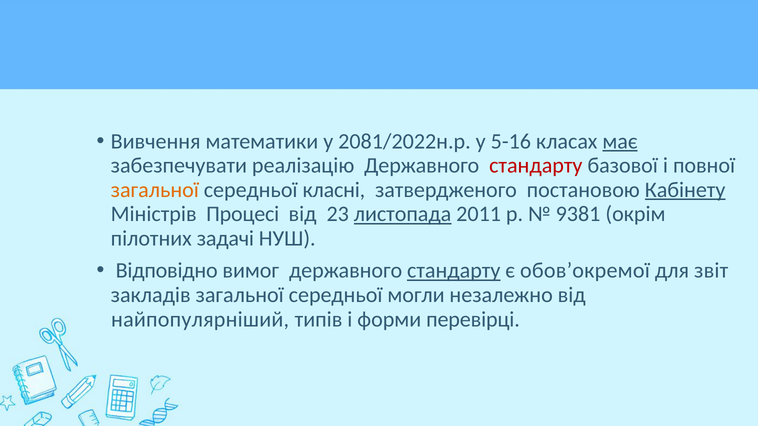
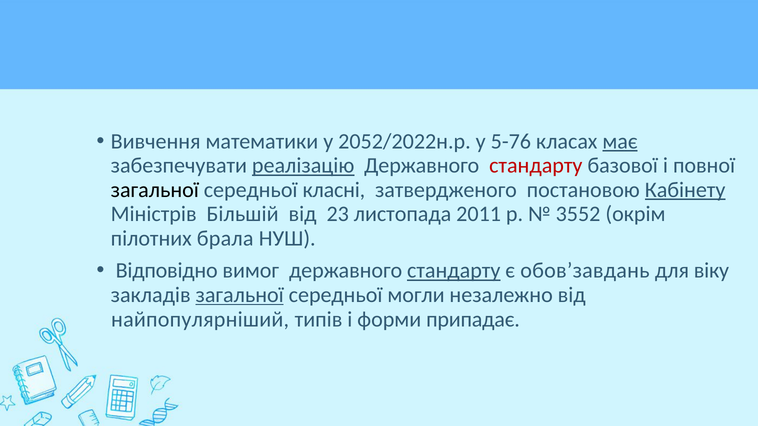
2081/2022н.р: 2081/2022н.р -> 2052/2022н.р (405, 141)
5-16: 5-16 -> 5-76 (511, 141)
реалізацію underline: none -> present (303, 166)
загальної colour: orange -> black (155, 190)
Процесі: Процесі -> Більшій (243, 214)
листопада underline: present -> none (403, 214)
9381: 9381 -> 3552 (578, 214)
задачі: задачі -> брала (225, 239)
обов’окремої: обов’окремої -> обов’завдань (585, 271)
звіт: звіт -> віку (711, 271)
загальної underline: none -> present (240, 295)
перевірці: перевірці -> припадає (473, 319)
